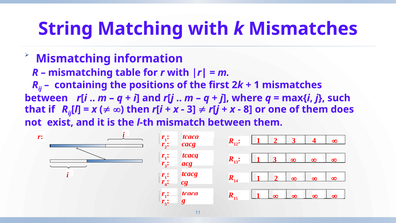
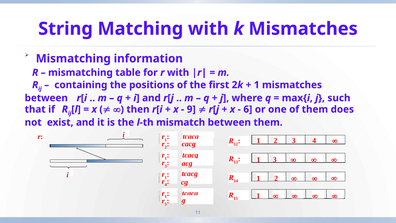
3: 3 -> 9 (191, 109)
8: 8 -> 6 (248, 109)
